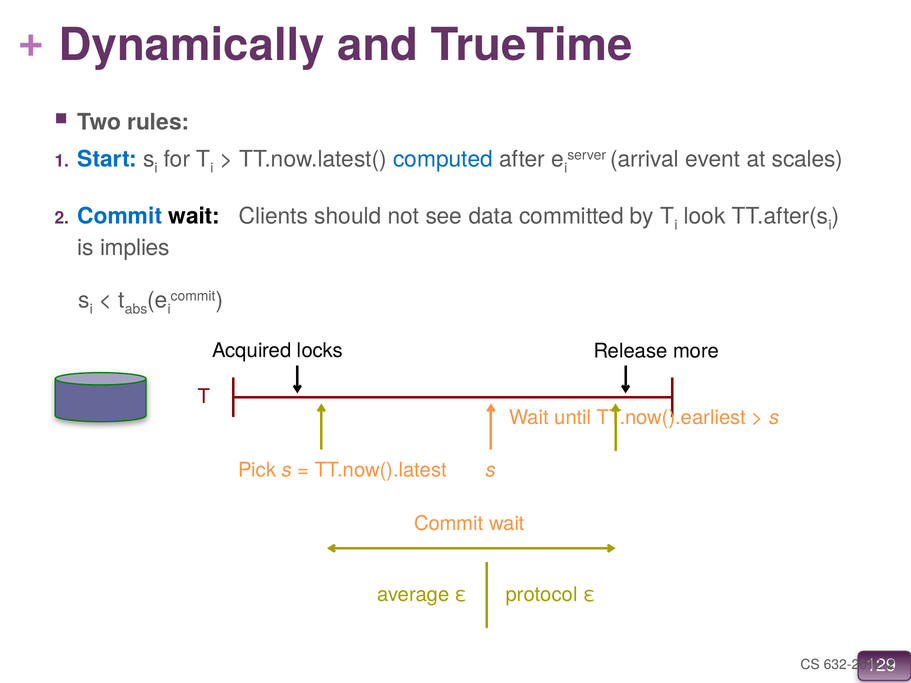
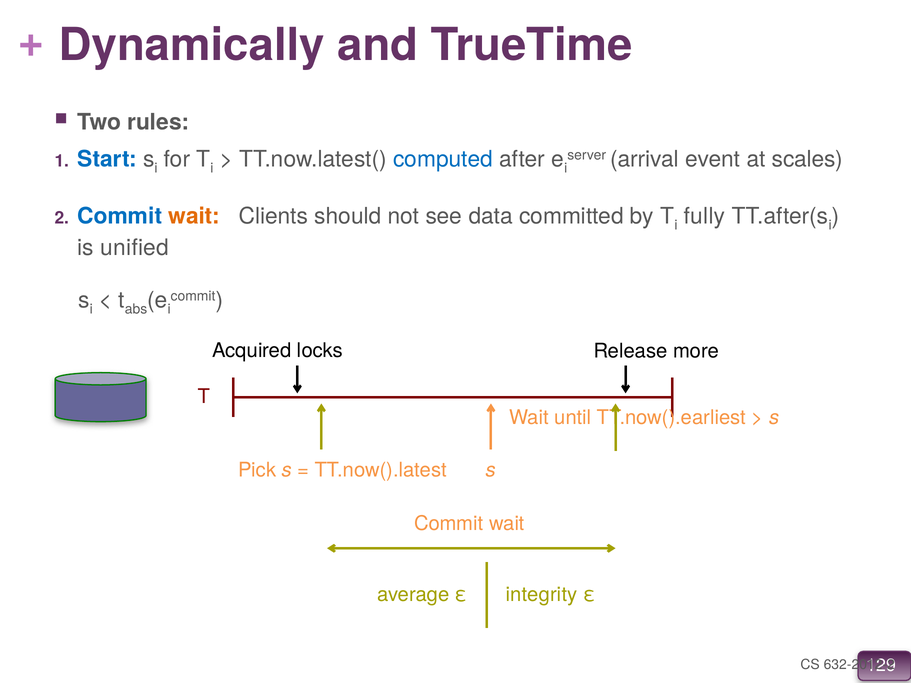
wait colour: black -> orange (194, 216)
look: look -> fully (705, 216)
implies: implies -> unified (135, 248)
protocol: protocol -> integrity (542, 595)
